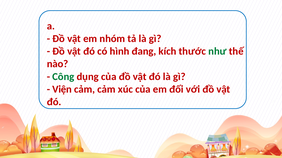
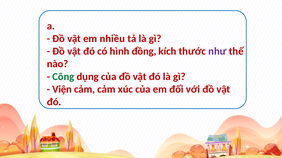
nhóm: nhóm -> nhiều (112, 39)
đang: đang -> đồng (144, 51)
như colour: green -> purple (217, 51)
